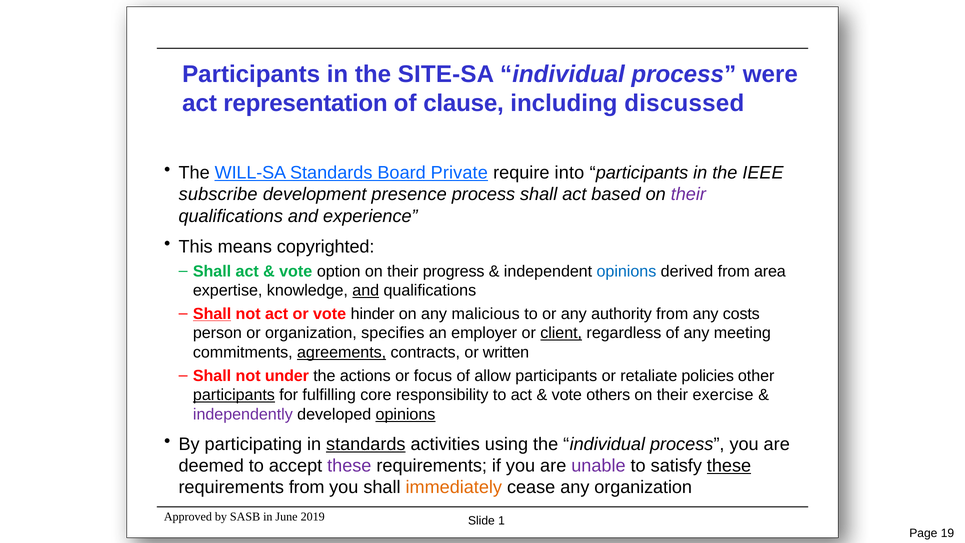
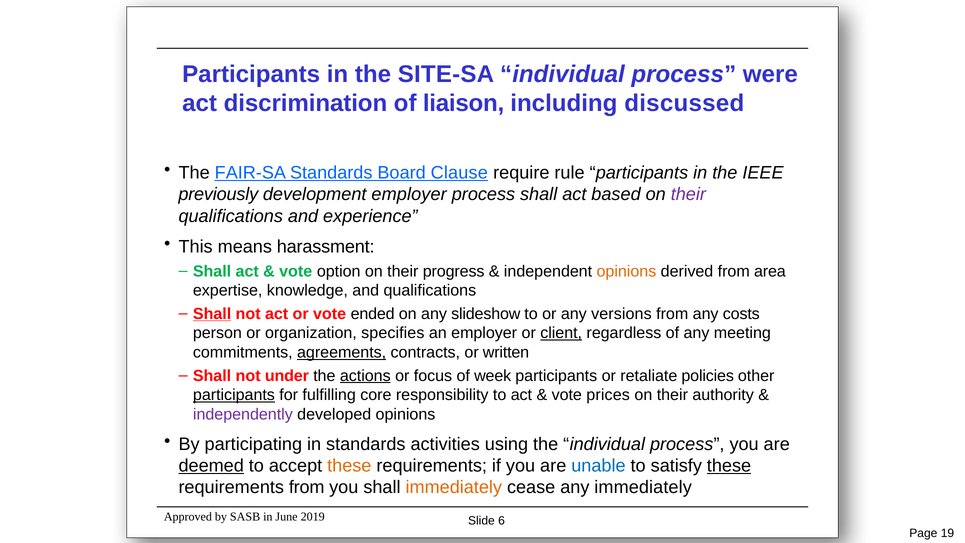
representation: representation -> discrimination (305, 103)
clause: clause -> liaison (464, 103)
WILL-SA: WILL-SA -> FAIR-SA (250, 173)
Private: Private -> Clause (459, 173)
into: into -> rule (570, 173)
subscribe: subscribe -> previously (218, 194)
development presence: presence -> employer (409, 194)
copyrighted: copyrighted -> harassment (326, 247)
opinions colour: blue -> orange (626, 271)
and underline: present -> none (366, 290)
hinder: hinder -> ended (373, 314)
malicious: malicious -> slideshow (486, 314)
authority: authority -> versions (621, 314)
actions underline: none -> present (365, 376)
allow: allow -> week (493, 376)
others: others -> prices (608, 395)
exercise: exercise -> authority (723, 395)
opinions underline: present -> none (405, 414)
standards underline: present -> none (366, 444)
deemed underline: none -> present (211, 466)
these colour: purple -> orange (349, 466)
unable colour: purple -> blue (598, 466)
any organization: organization -> immediately (643, 487)
1: 1 -> 6 (502, 521)
